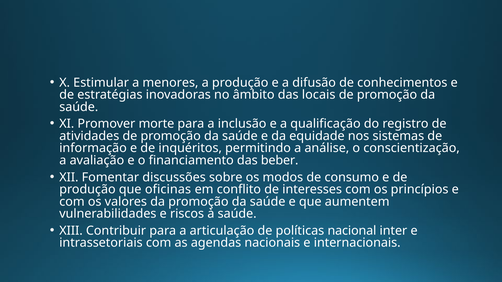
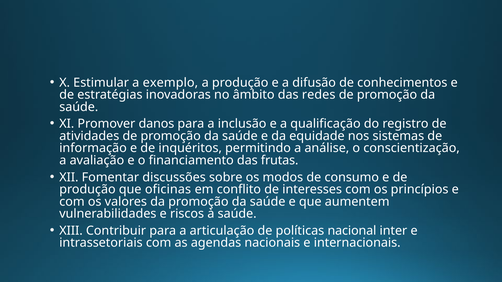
menores: menores -> exemplo (170, 83)
locais: locais -> redes (319, 95)
morte: morte -> danos (156, 124)
beber: beber -> frutas (280, 161)
